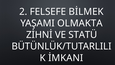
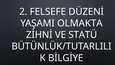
BİLMEK: BİLMEK -> DÜZENİ (86, 12)
İMKANI: İMKANI -> BİLGİYE (66, 58)
